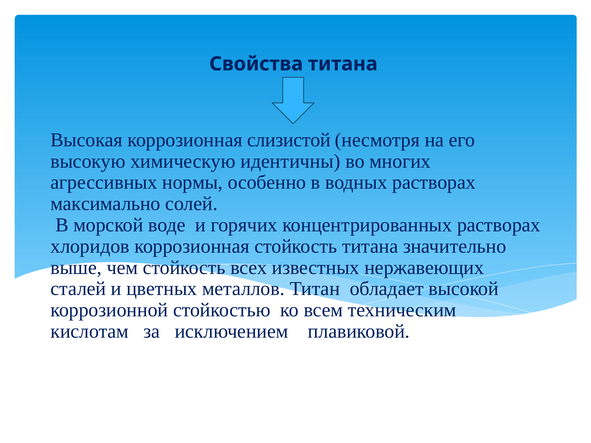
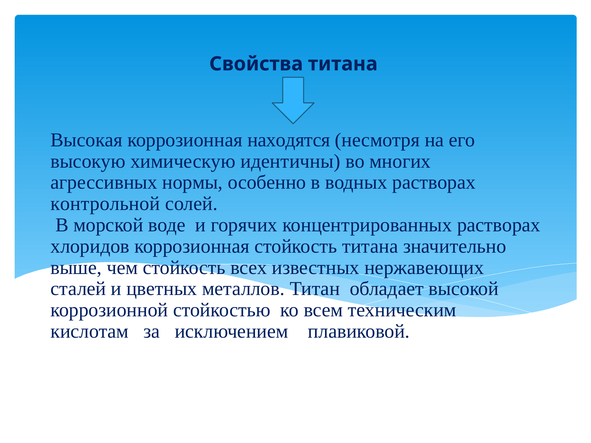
слизистой: слизистой -> находятся (289, 140)
максимально: максимально -> контрольной (105, 204)
